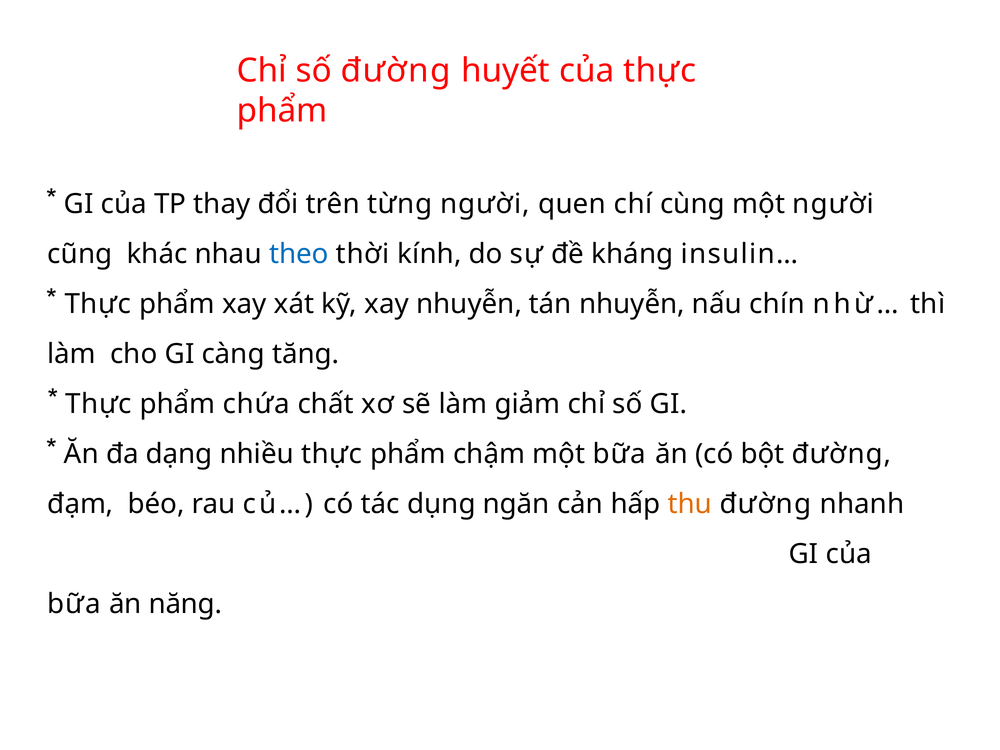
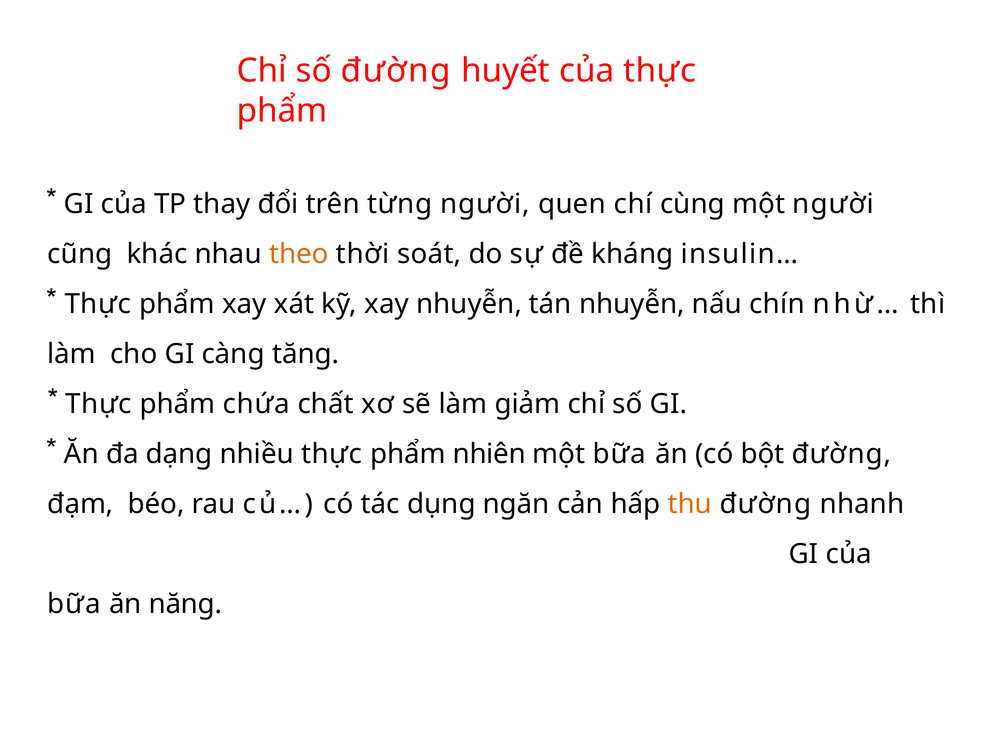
theo colour: blue -> orange (299, 254)
kính: kính -> soát (429, 254)
chậm: chậm -> nhiên (489, 454)
